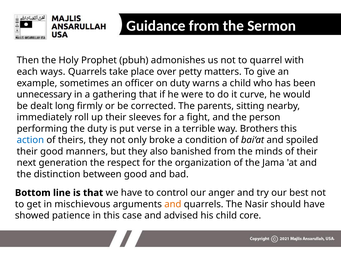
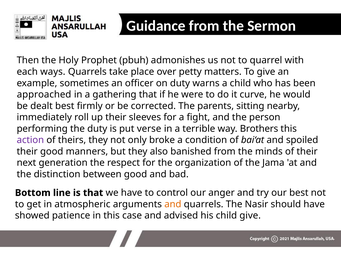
unnecessary: unnecessary -> approached (44, 94)
dealt long: long -> best (65, 106)
action colour: blue -> purple (30, 140)
mischievous: mischievous -> atmospheric (82, 204)
child core: core -> give (250, 215)
